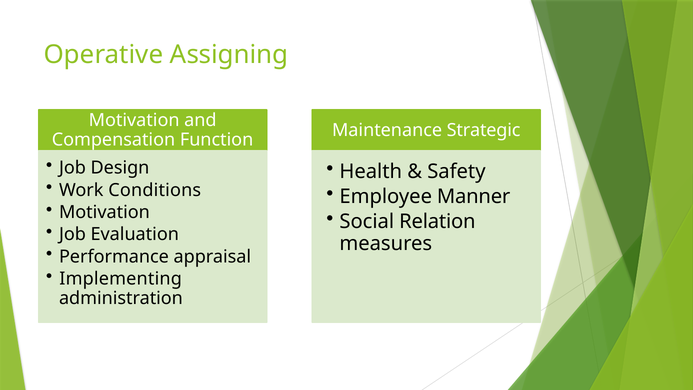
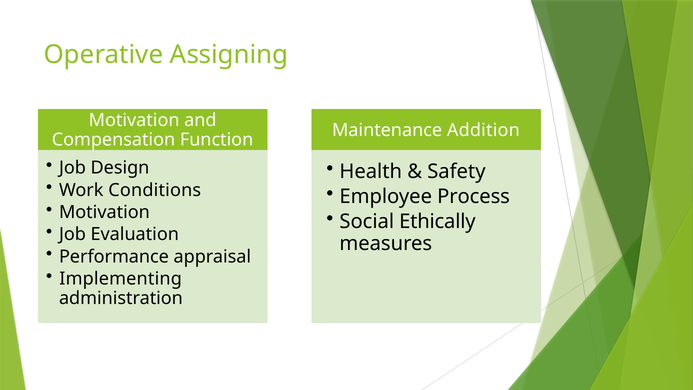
Strategic: Strategic -> Addition (483, 130)
Manner: Manner -> Process (474, 197)
Relation: Relation -> Ethically (437, 221)
